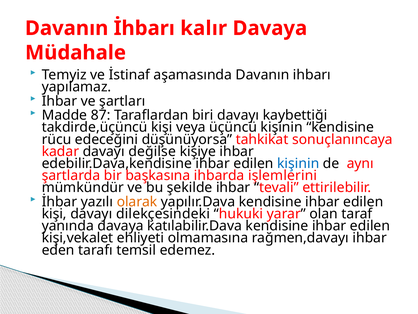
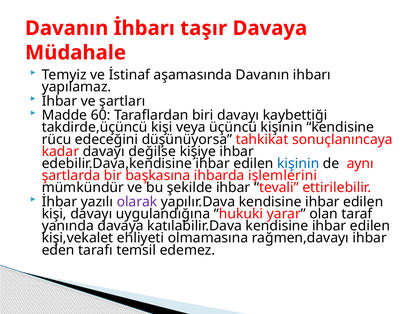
kalır: kalır -> taşır (204, 28)
87: 87 -> 60 (101, 115)
olarak colour: orange -> purple (137, 201)
dilekçesindeki: dilekçesindeki -> uygulandığına (163, 214)
